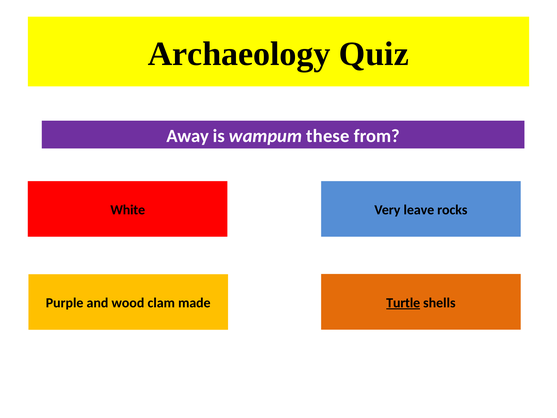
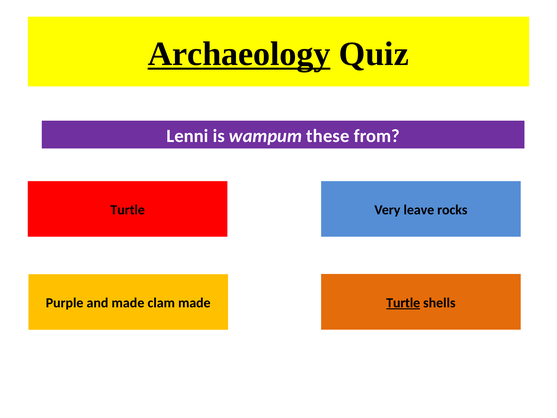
Archaeology underline: none -> present (239, 54)
Away: Away -> Lenni (187, 136)
White: White -> Turtle (128, 210)
and wood: wood -> made (128, 303)
